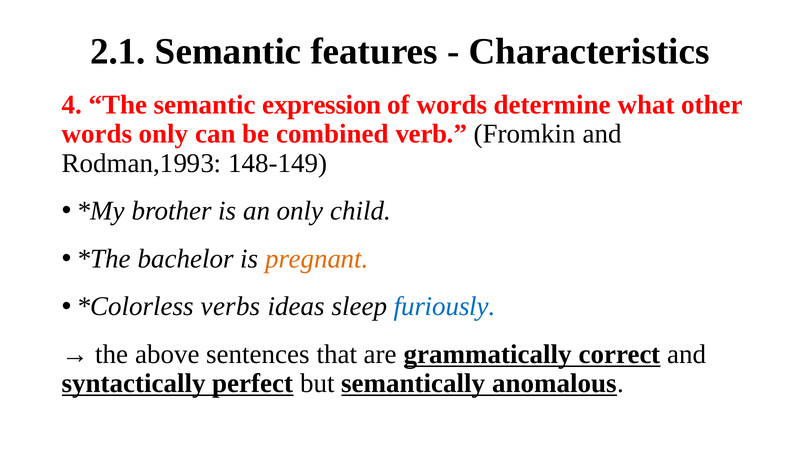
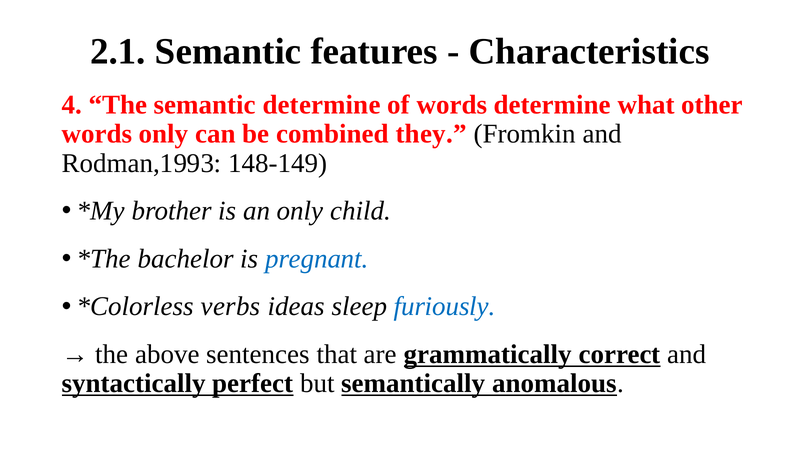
semantic expression: expression -> determine (322, 105)
verb: verb -> they (431, 134)
pregnant colour: orange -> blue (317, 259)
